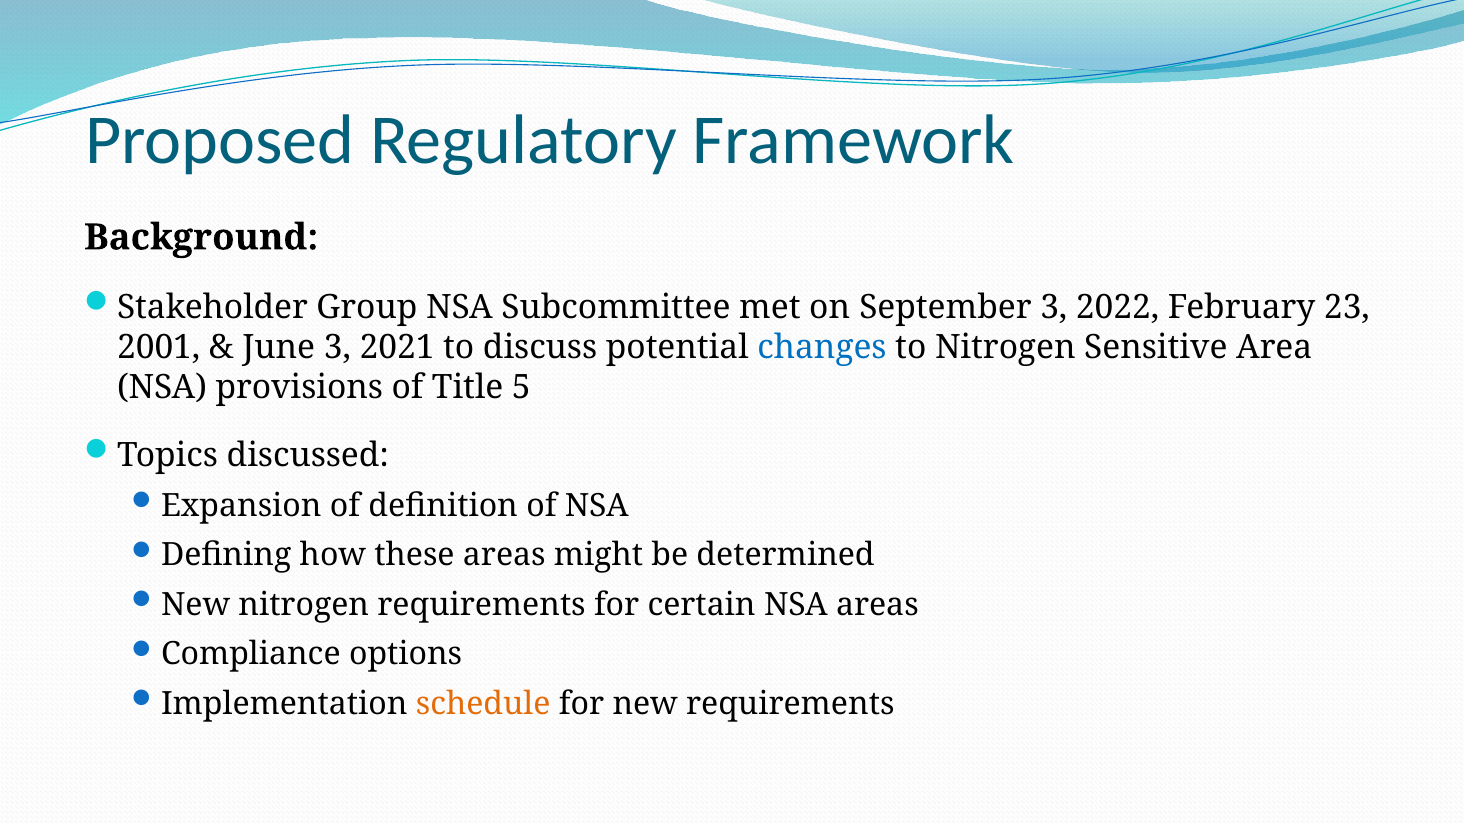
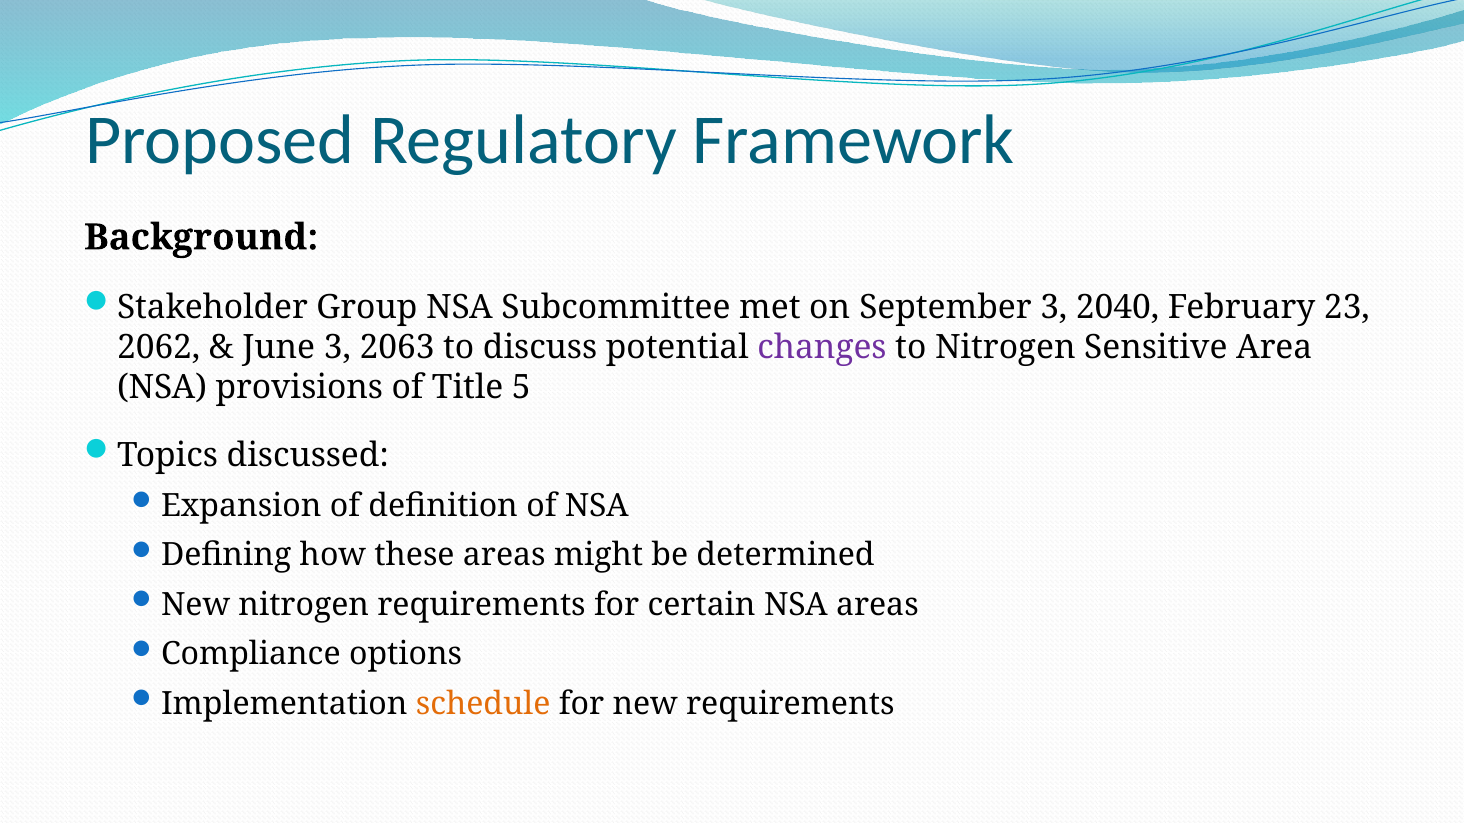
2022: 2022 -> 2040 (1118, 307)
2001: 2001 -> 2062 (159, 347)
2021: 2021 -> 2063 (397, 347)
changes colour: blue -> purple (822, 347)
